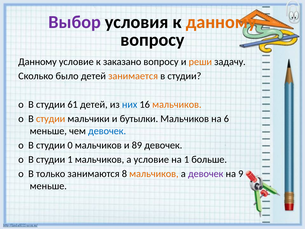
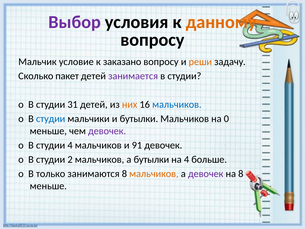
Данному: Данному -> Мальчик (37, 62)
было: было -> пакет (67, 76)
занимается colour: orange -> purple (133, 76)
61: 61 -> 31 (73, 104)
них colour: blue -> orange (130, 104)
мальчиков colour: orange -> blue (177, 104)
студии colour: orange -> blue (51, 119)
6: 6 -> 0 (226, 119)
девочек colour: blue -> purple (107, 131)
студии 0: 0 -> 4 (70, 145)
89: 89 -> 91 (137, 145)
студии 1: 1 -> 2 (70, 159)
а условие: условие -> бутылки (151, 159)
на 1: 1 -> 4 (187, 159)
на 9: 9 -> 8 (241, 174)
